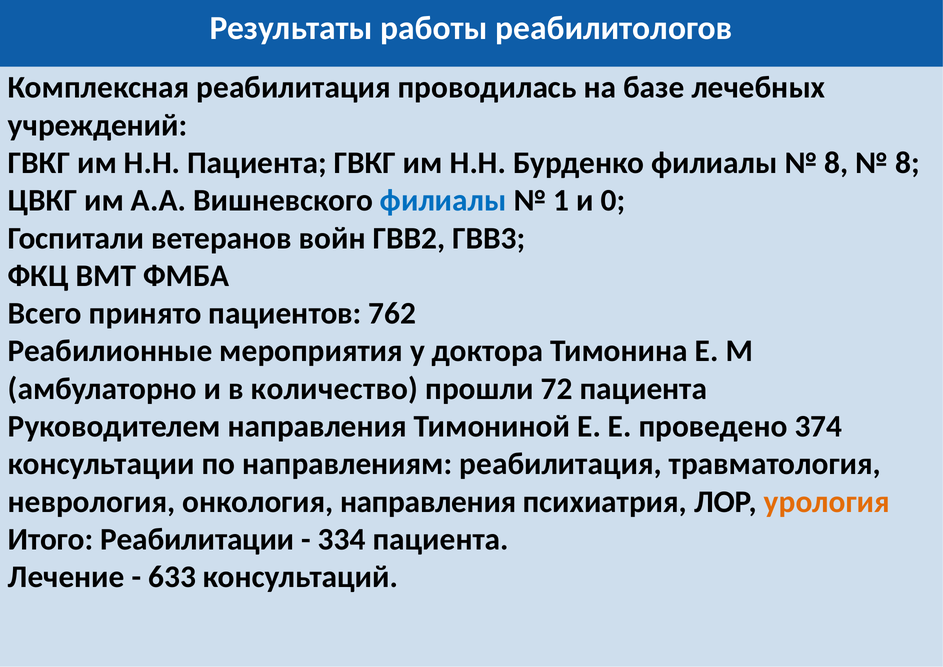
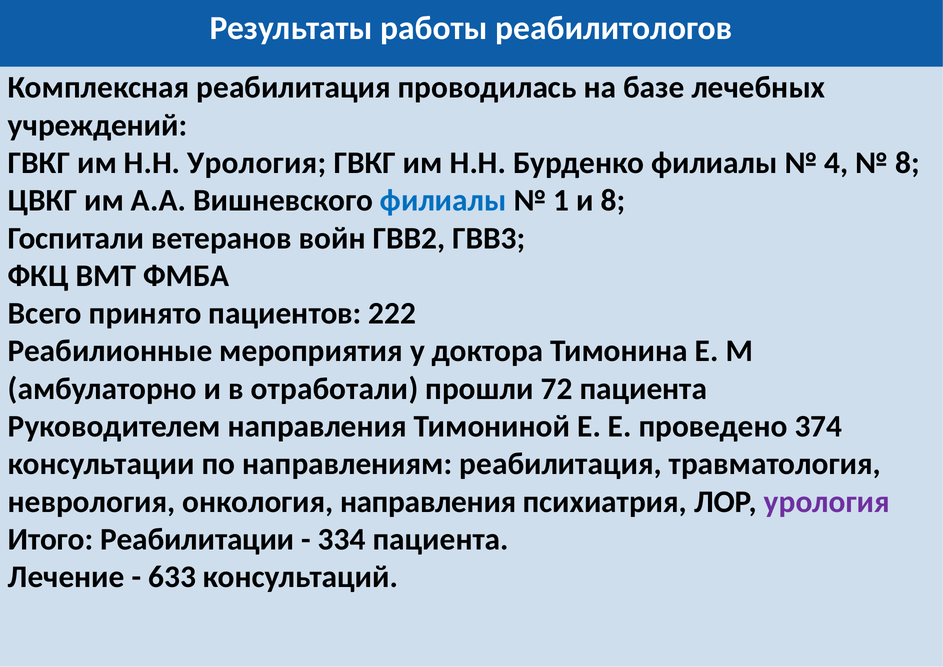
Н.Н Пациента: Пациента -> Урология (257, 163)
8: 8 -> 4 (836, 163)
и 0: 0 -> 8 (613, 200)
762: 762 -> 222 (392, 313)
количество: количество -> отработали (335, 389)
урология colour: orange -> purple (827, 502)
